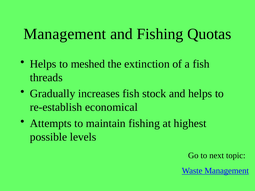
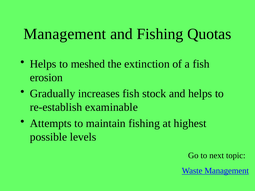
threads: threads -> erosion (46, 78)
economical: economical -> examinable (111, 107)
